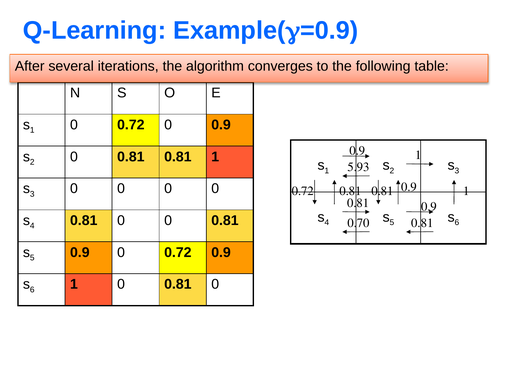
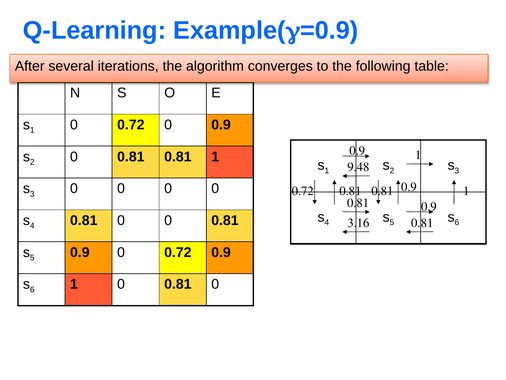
5.93: 5.93 -> 9.48 (359, 167)
0.70: 0.70 -> 3.16 (359, 223)
